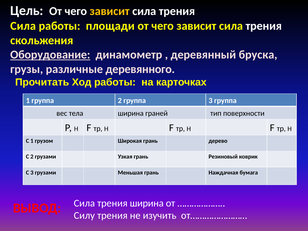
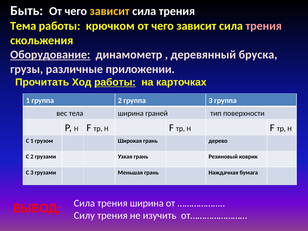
Цель: Цель -> Быть (27, 11)
Сила: Сила -> Тема (23, 26)
площади: площади -> крючком (110, 26)
трения colour: white -> pink (264, 26)
деревянного: деревянного -> приложении (140, 69)
работы underline: none -> present (115, 82)
